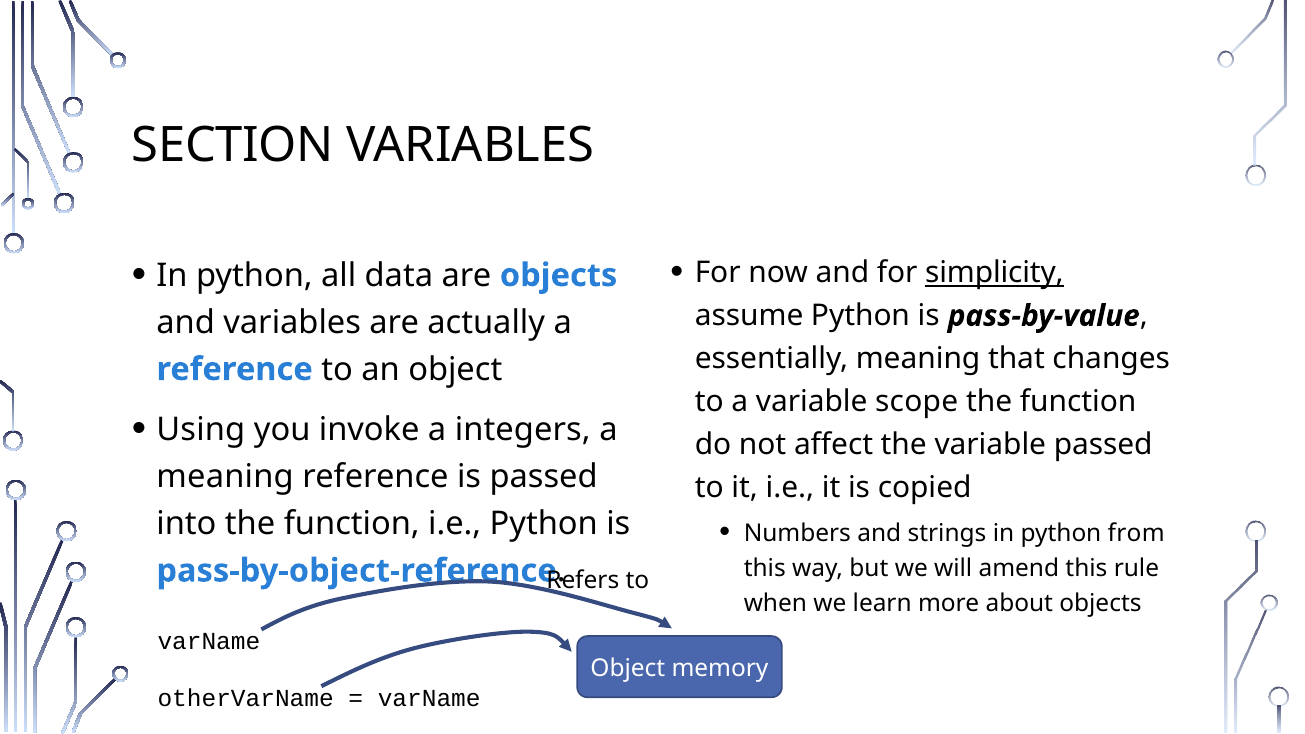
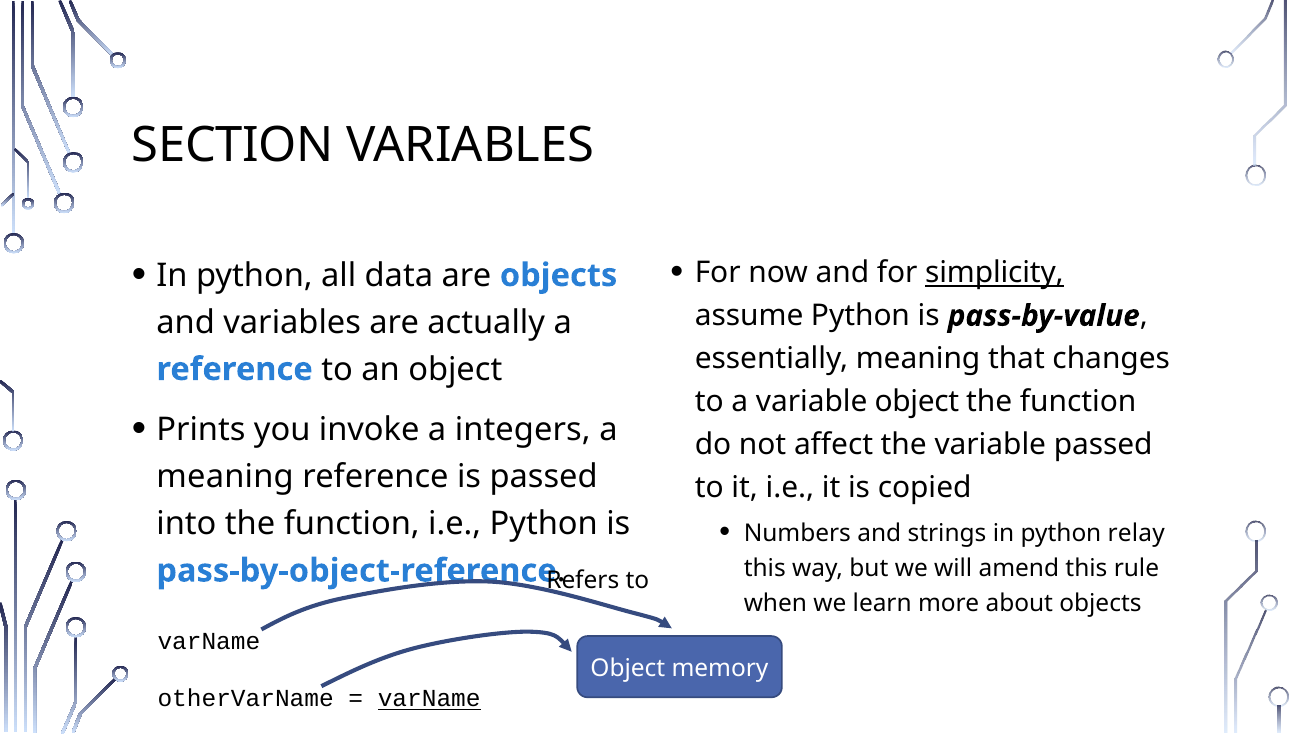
variable scope: scope -> object (917, 402)
Using: Using -> Prints (201, 430)
from: from -> relay (1136, 533)
varName underline: none -> present (429, 699)
